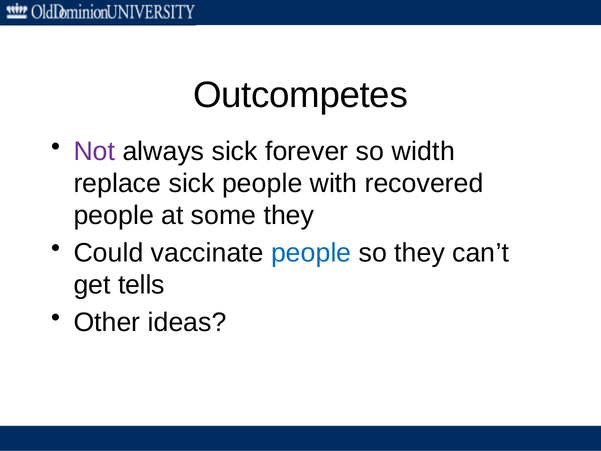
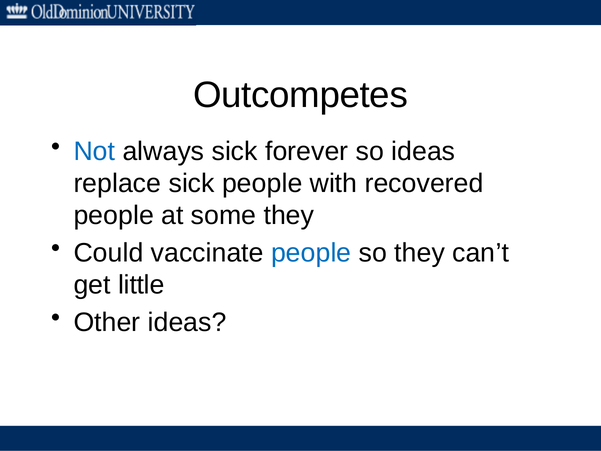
Not colour: purple -> blue (94, 151)
so width: width -> ideas (423, 151)
tells: tells -> little (141, 285)
